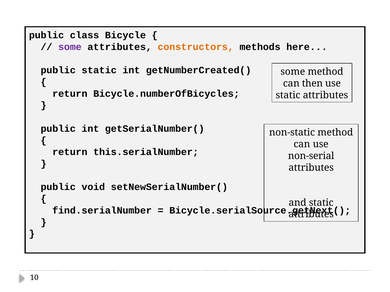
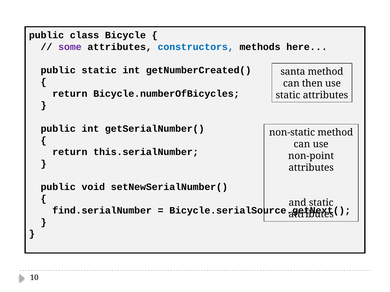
constructors colour: orange -> blue (196, 47)
some: some -> santa (293, 72)
non-serial: non-serial -> non-point (311, 156)
